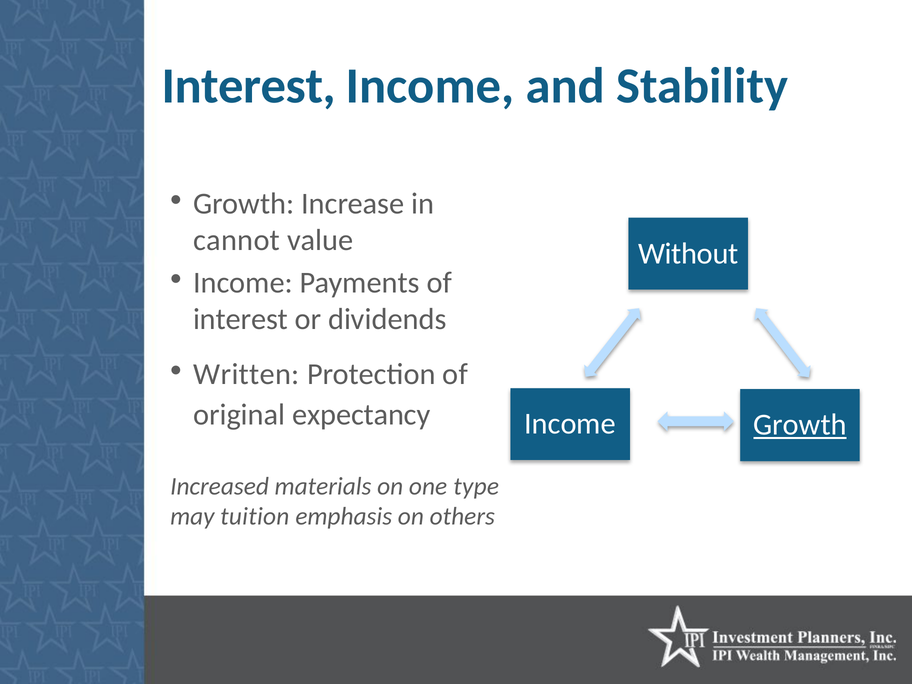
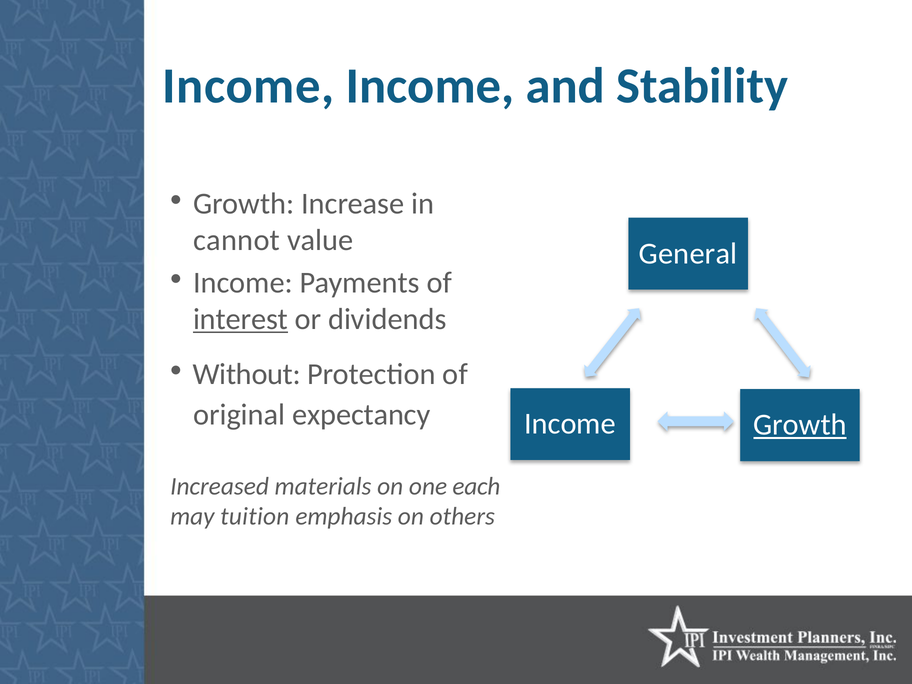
Interest: Interest -> Income (248, 86)
Without: Without -> General (688, 254)
interest underline: none -> present (241, 319)
Written: Written -> Without (247, 374)
type: type -> each (476, 486)
